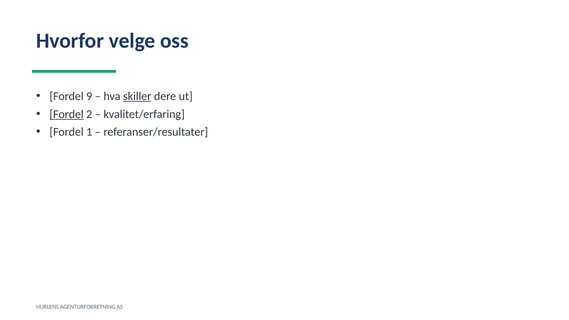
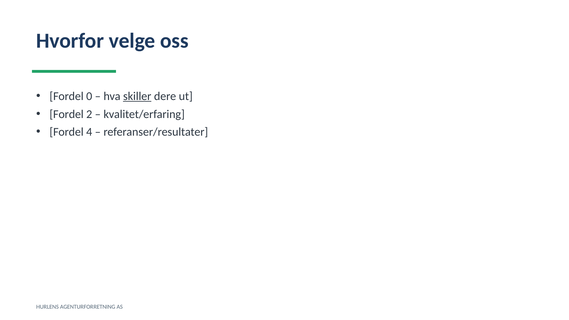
9: 9 -> 0 (89, 96)
Fordel underline: present -> none (67, 114)
1: 1 -> 4 (89, 132)
